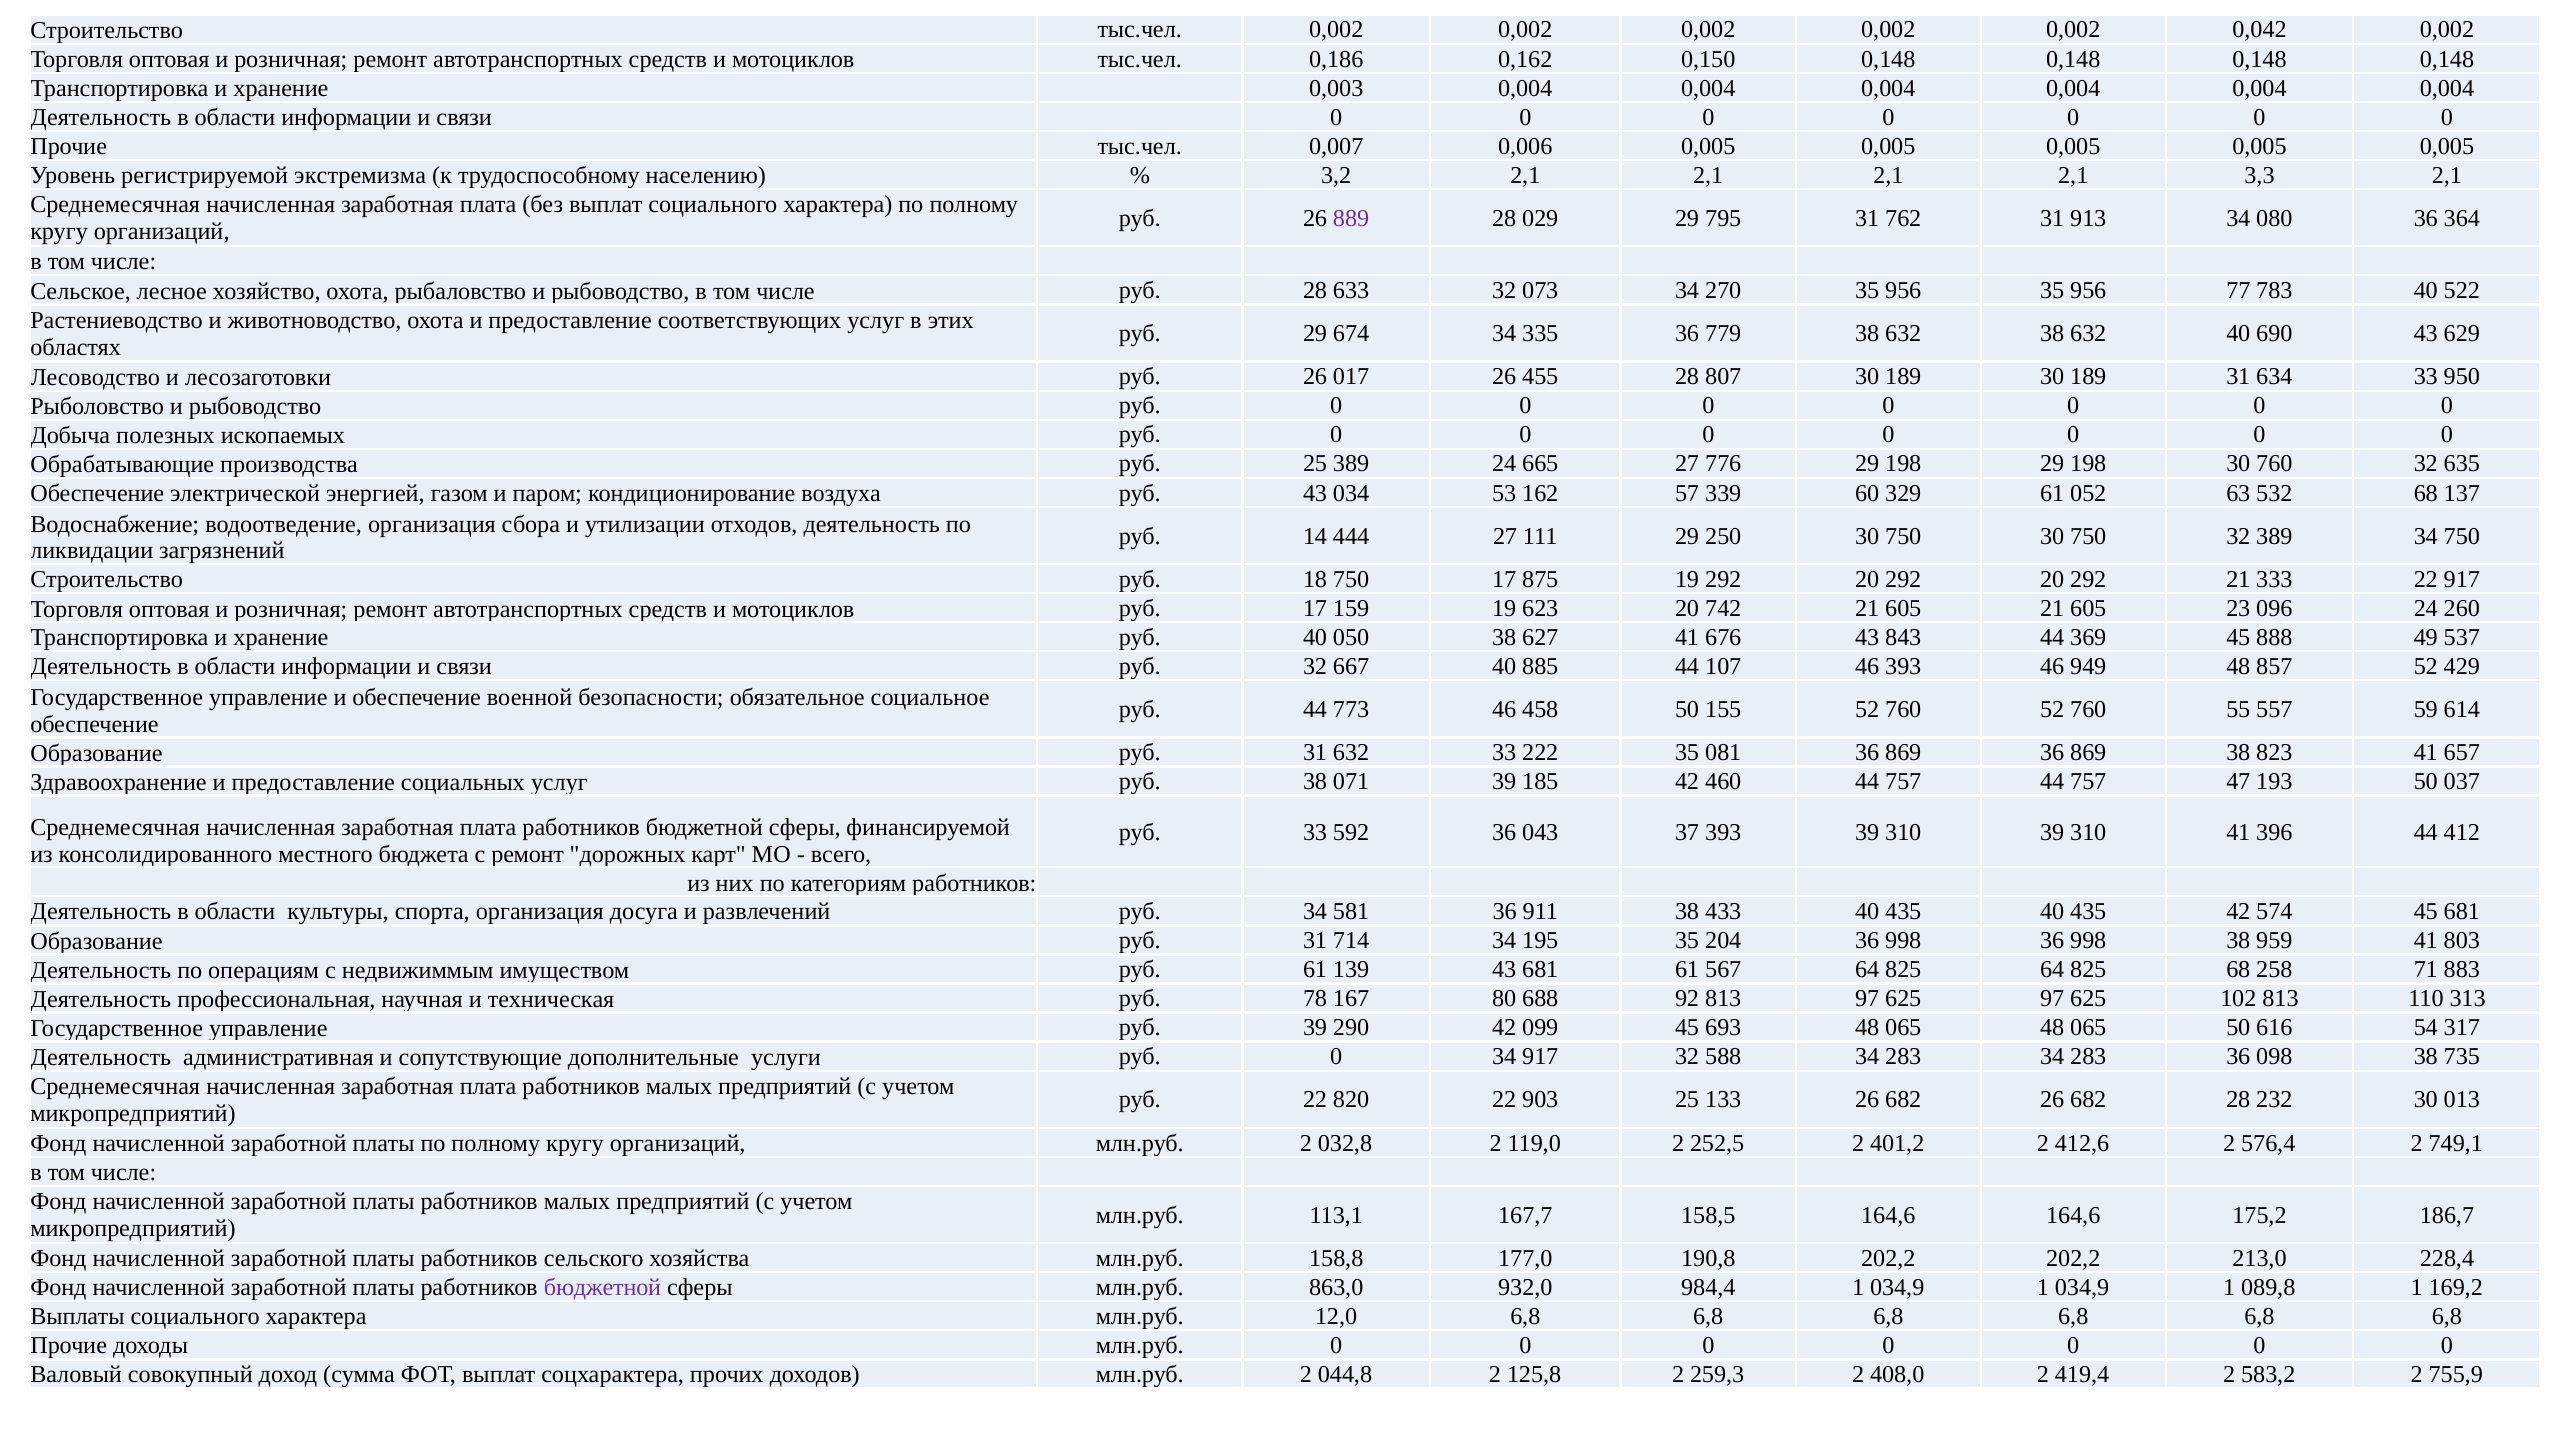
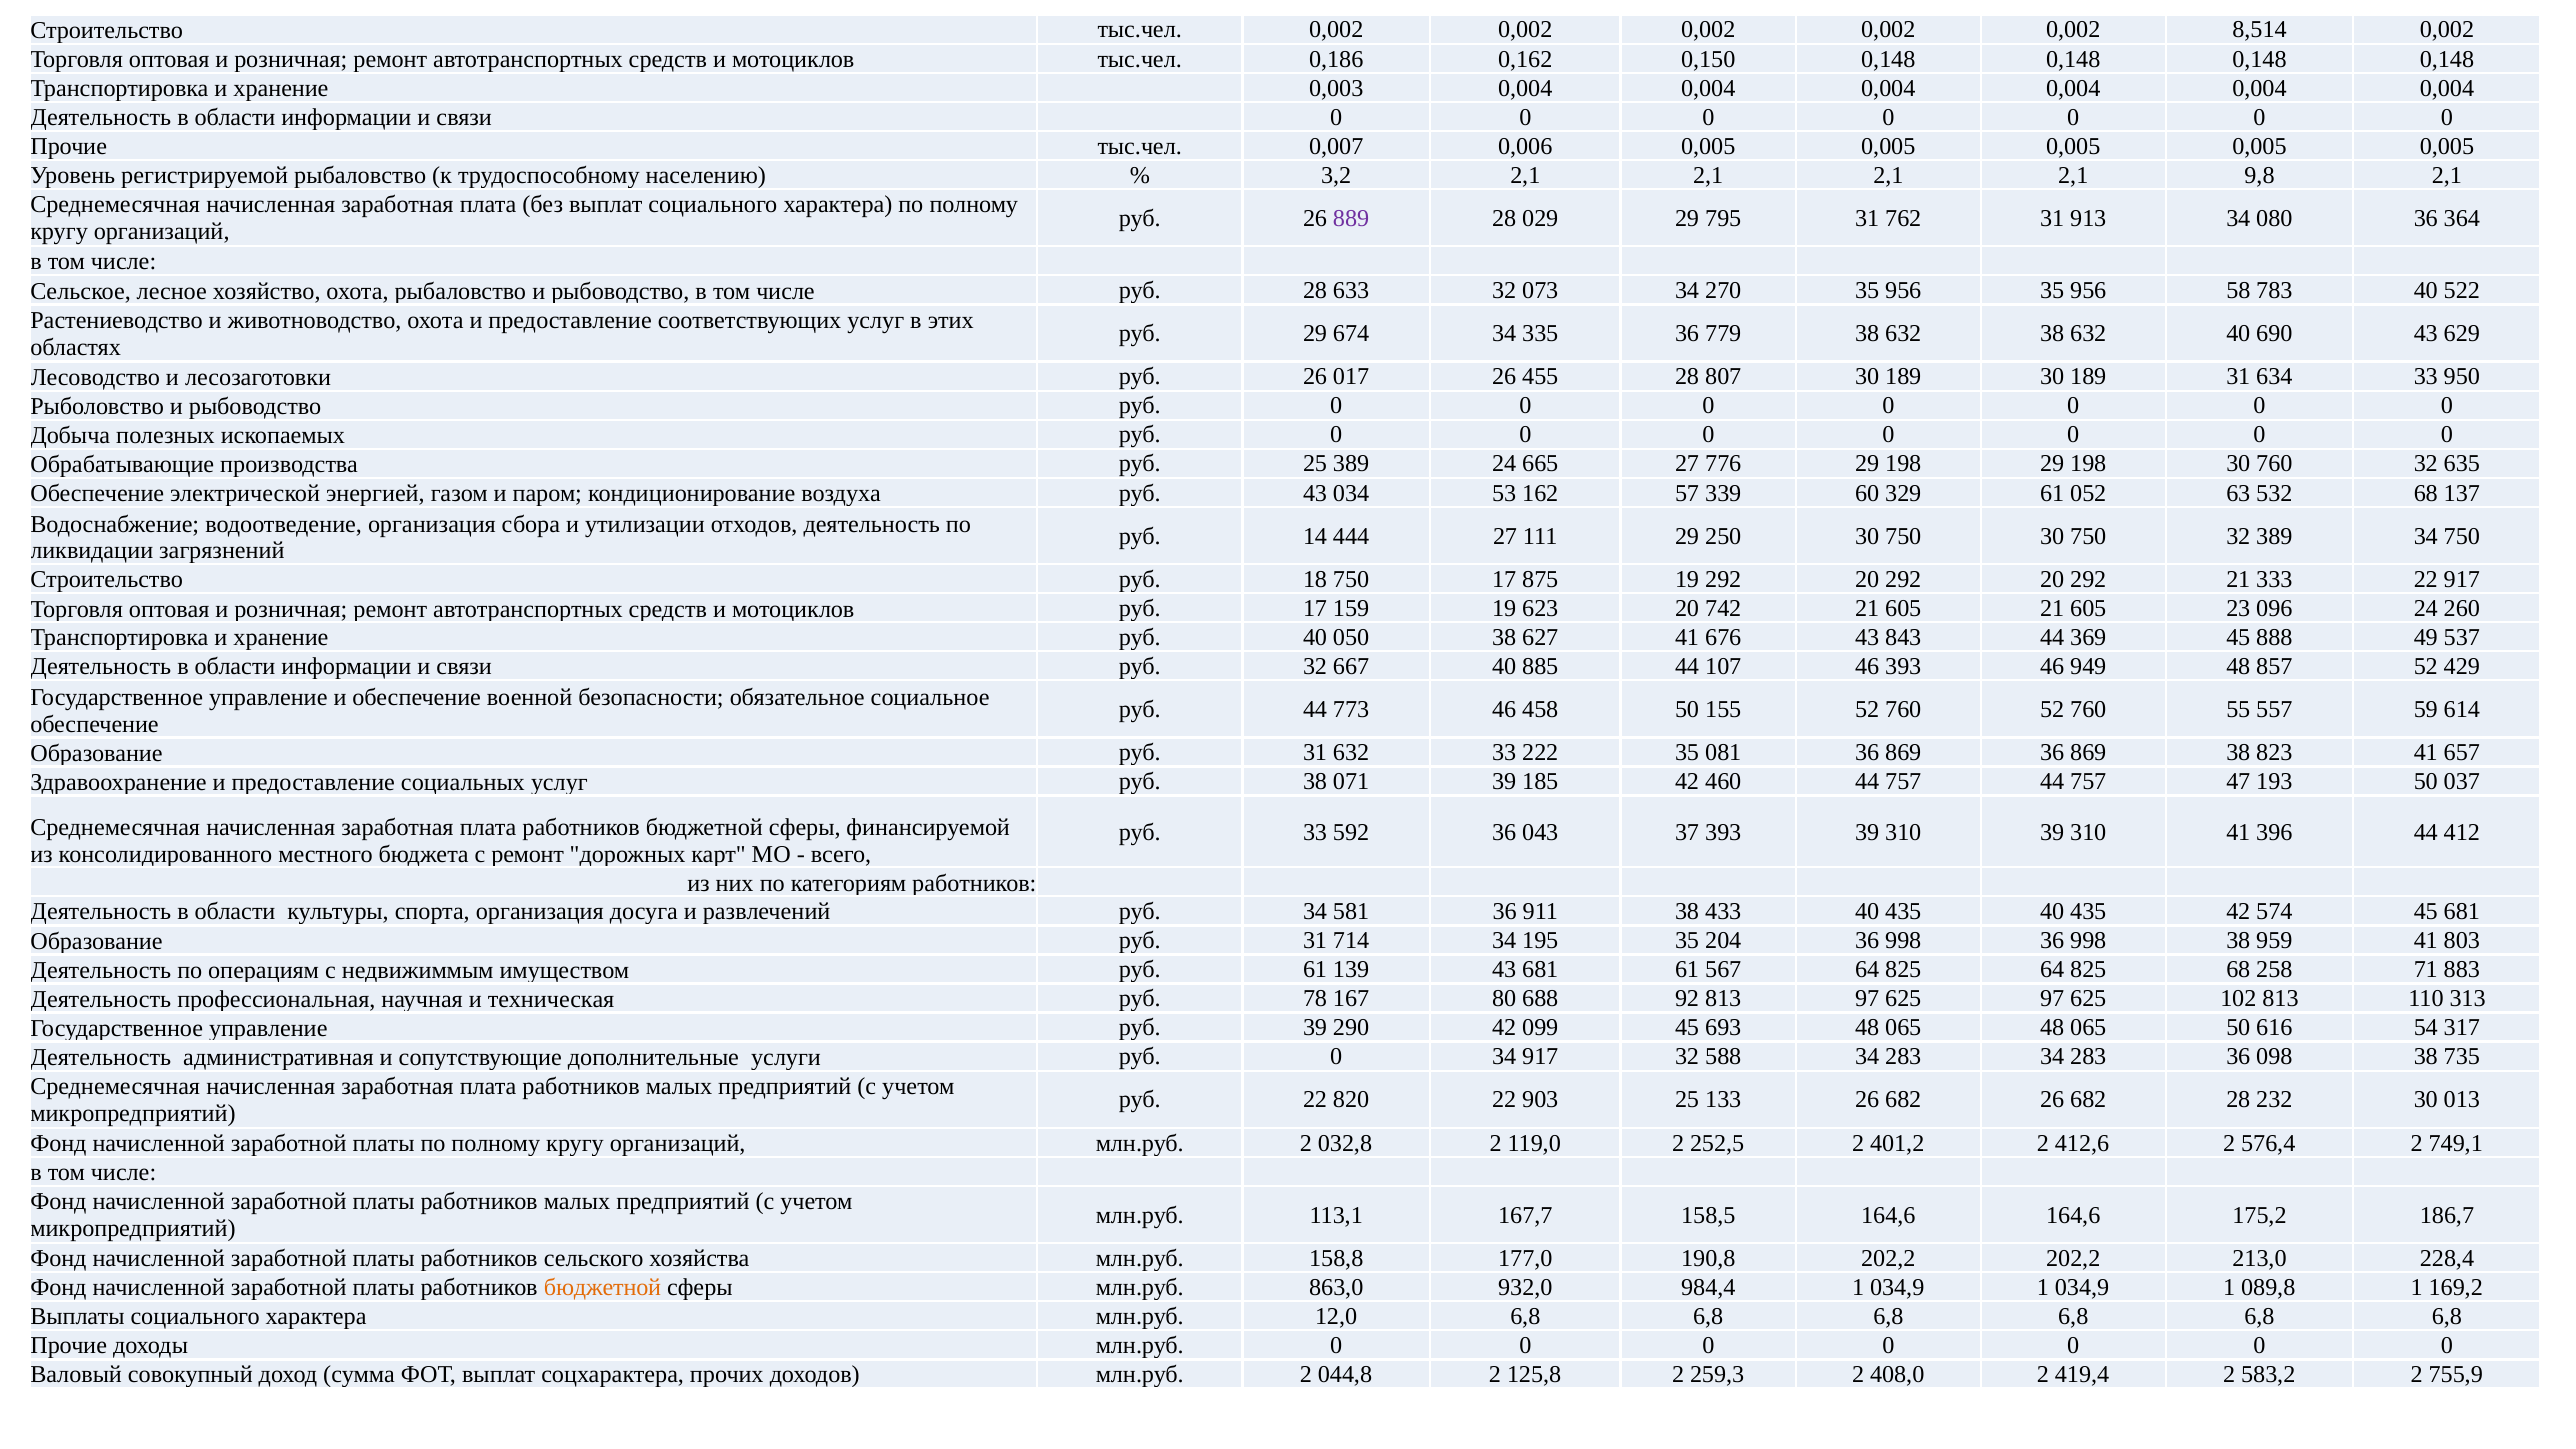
0,042: 0,042 -> 8,514 (2260, 30)
регистрируемой экстремизма: экстремизма -> рыбаловство (360, 175)
3,3: 3,3 -> 9,8 (2260, 175)
77: 77 -> 58 (2238, 291)
бюджетной colour: purple -> orange (603, 1287)
